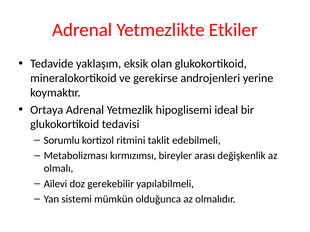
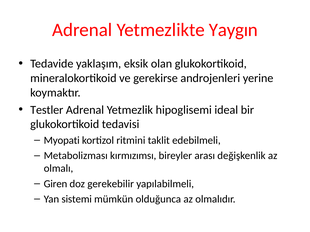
Etkiler: Etkiler -> Yaygın (233, 30)
Ortaya: Ortaya -> Testler (47, 110)
Sorumlu: Sorumlu -> Myopati (62, 141)
Ailevi: Ailevi -> Giren (55, 184)
